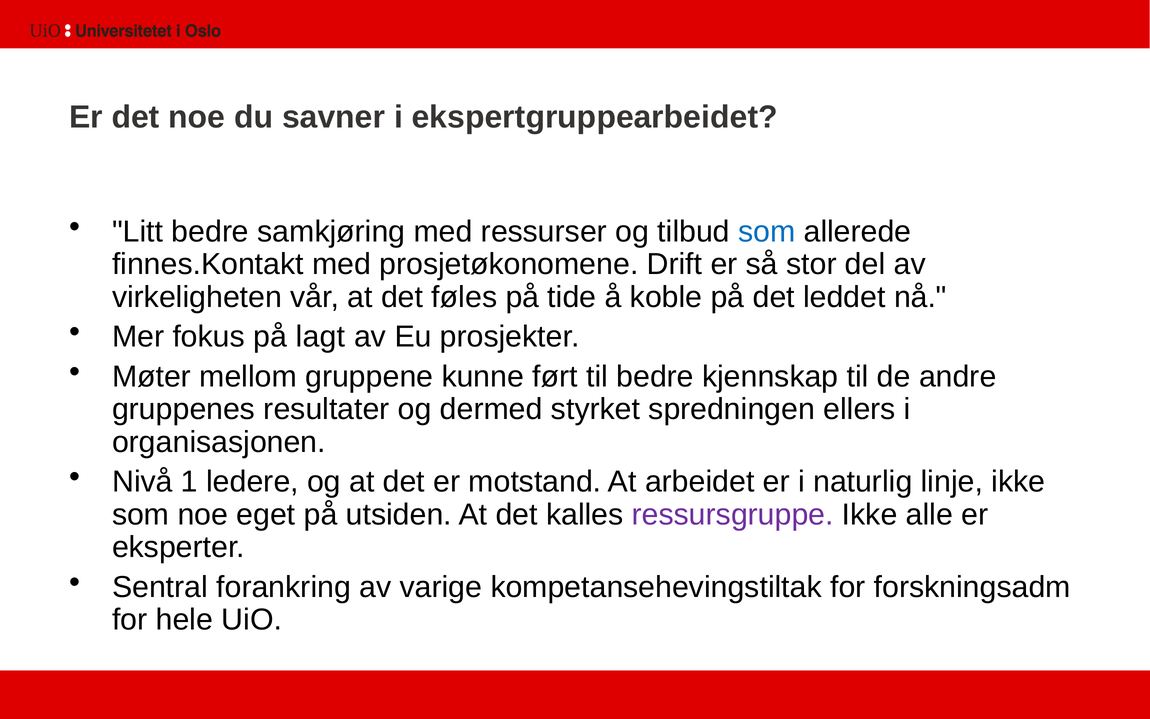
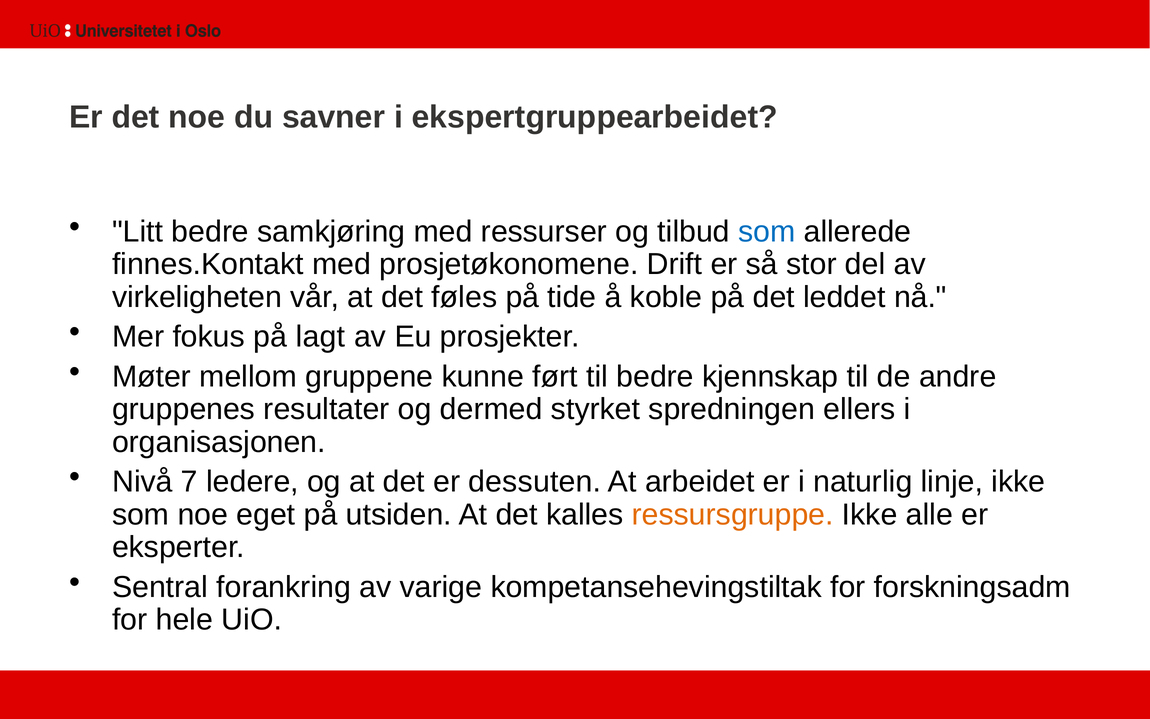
1: 1 -> 7 (189, 482)
motstand: motstand -> dessuten (535, 482)
ressursgruppe colour: purple -> orange (733, 514)
